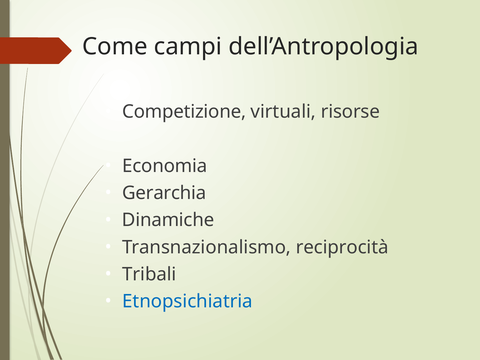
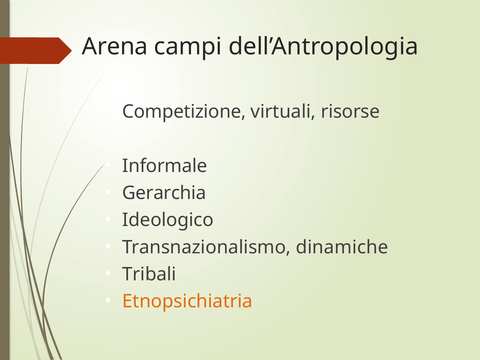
Come: Come -> Arena (115, 47)
Economia: Economia -> Informale (165, 166)
Dinamiche: Dinamiche -> Ideologico (168, 220)
reciprocità: reciprocità -> dinamiche (342, 247)
Etnopsichiatria colour: blue -> orange (188, 301)
